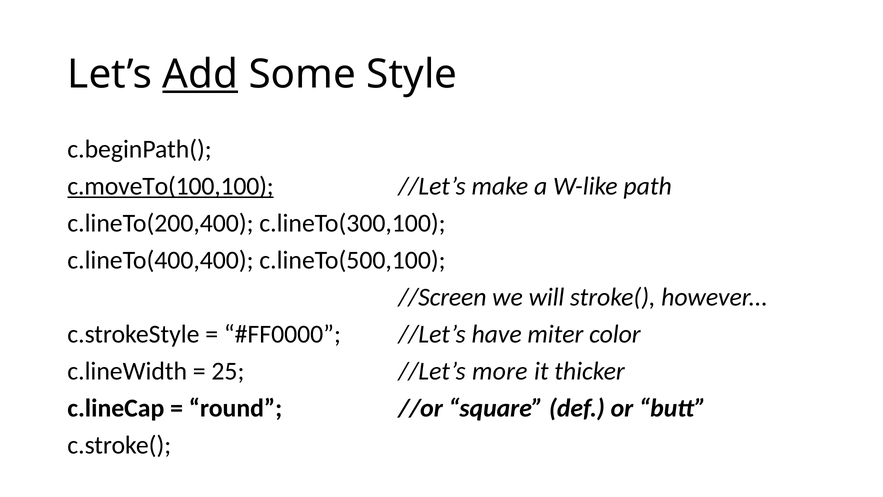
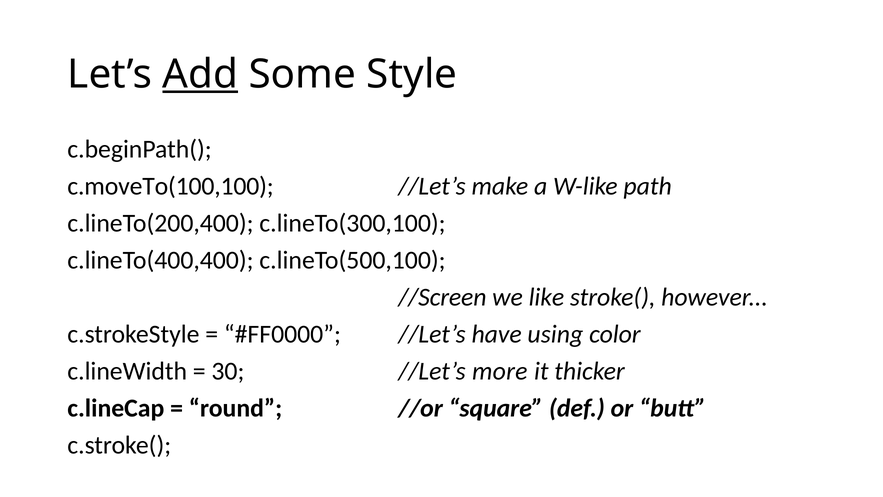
c.moveTo(100,100 underline: present -> none (171, 186)
will: will -> like (546, 297)
miter: miter -> using (555, 334)
25: 25 -> 30 (228, 371)
